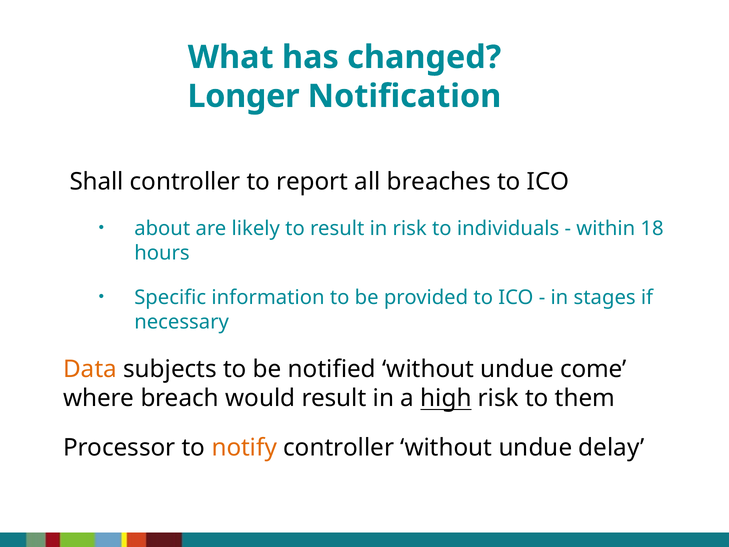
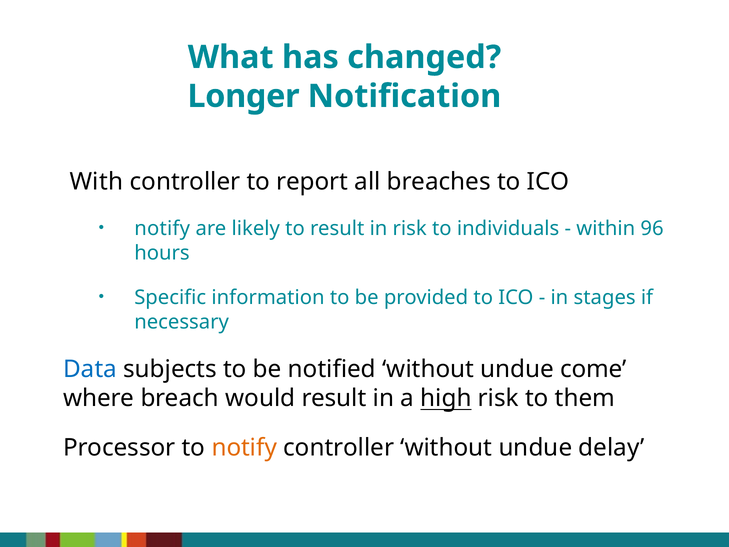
Shall: Shall -> With (96, 182)
about: about -> notify (162, 229)
18: 18 -> 96 (652, 229)
Data colour: orange -> blue (90, 369)
